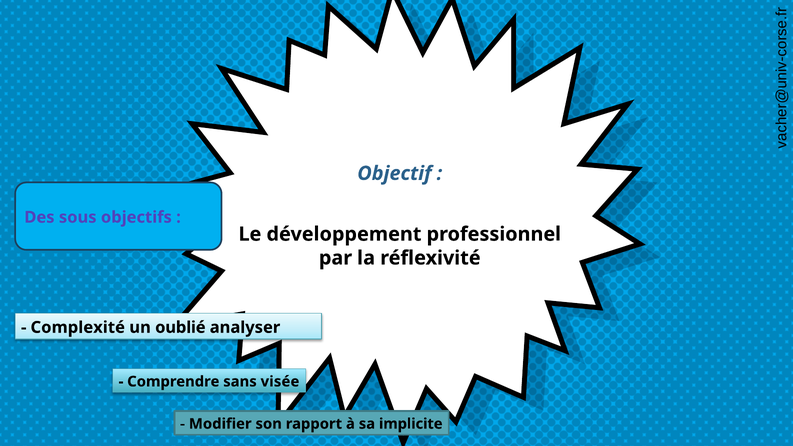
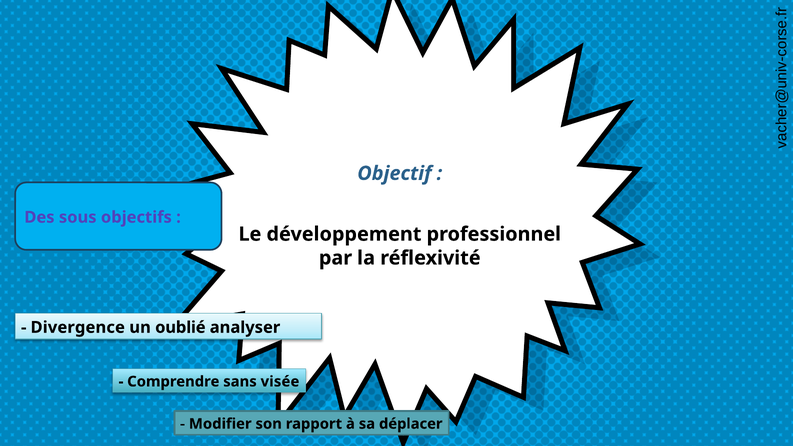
Complexité: Complexité -> Divergence (78, 327)
implicite: implicite -> déplacer (411, 424)
